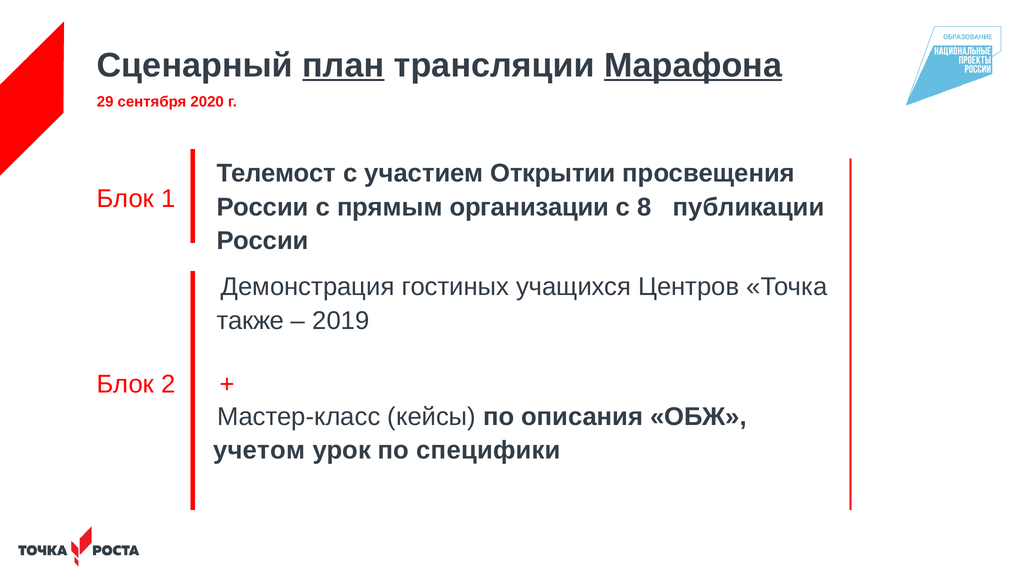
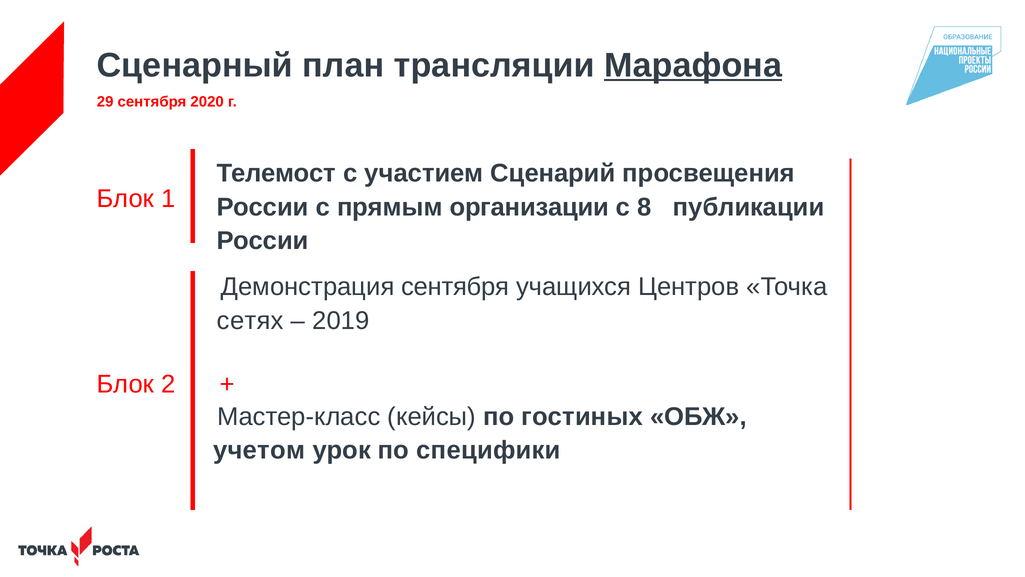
план underline: present -> none (343, 65)
Открытии: Открытии -> Сценарий (553, 173)
Демонстрация гостиных: гостиных -> сентября (455, 287)
также: также -> сетях (250, 321)
описания: описания -> гостиных (582, 416)
